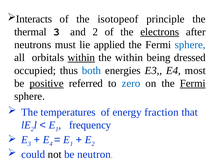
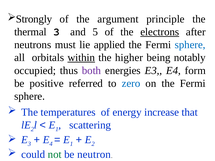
Interacts: Interacts -> Strongly (34, 19)
isotopeof: isotopeof -> argument (118, 19)
and 2: 2 -> 5 (95, 32)
the within: within -> higher (129, 58)
dressed: dressed -> notably (190, 58)
both colour: blue -> purple (91, 71)
most: most -> form (195, 71)
positive underline: present -> none (47, 84)
Fermi underline: present -> none (193, 84)
fraction: fraction -> increase (162, 112)
frequency: frequency -> scattering (90, 125)
not colour: black -> green (55, 155)
